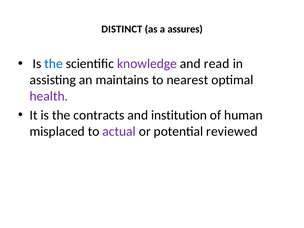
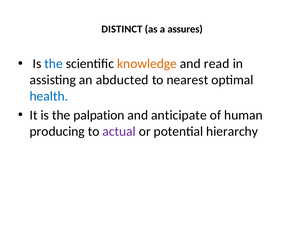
knowledge colour: purple -> orange (147, 64)
maintains: maintains -> abducted (122, 80)
health colour: purple -> blue (49, 96)
contracts: contracts -> palpation (99, 115)
institution: institution -> anticipate (179, 115)
misplaced: misplaced -> producing (57, 131)
reviewed: reviewed -> hierarchy (232, 131)
